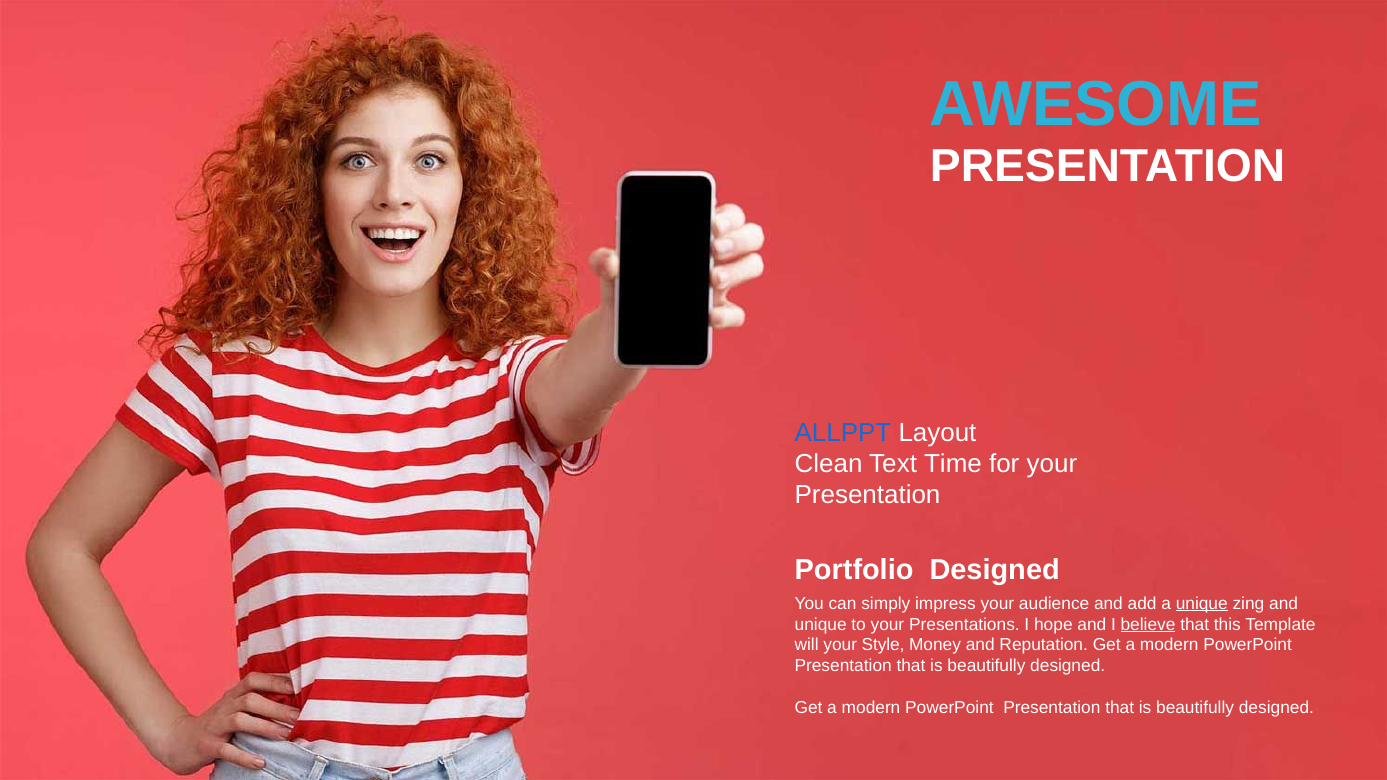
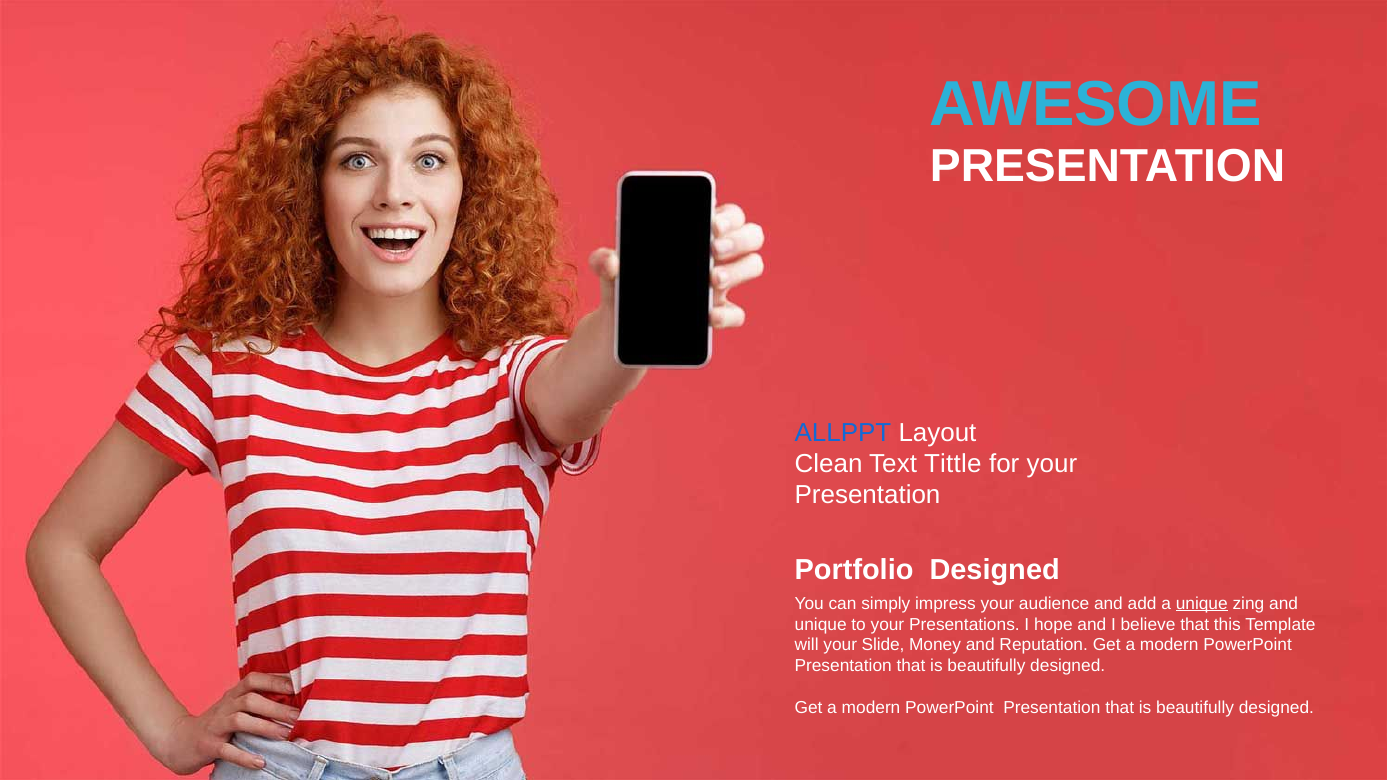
Time: Time -> Tittle (953, 464)
believe underline: present -> none (1148, 624)
Style: Style -> Slide (883, 645)
